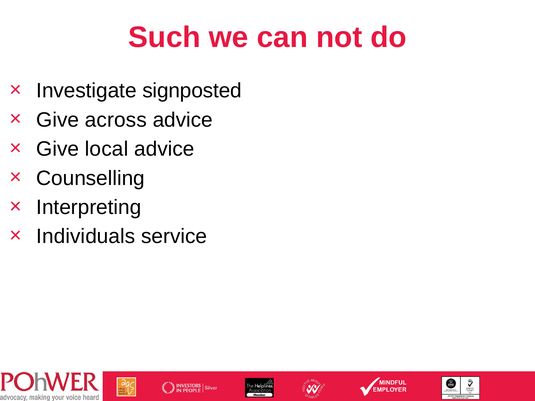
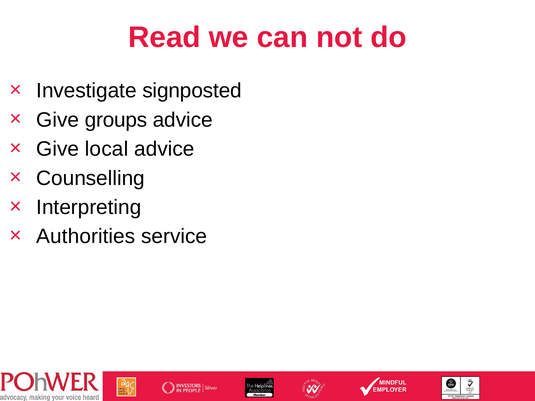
Such: Such -> Read (164, 37)
across: across -> groups (116, 120)
Individuals: Individuals -> Authorities (86, 237)
